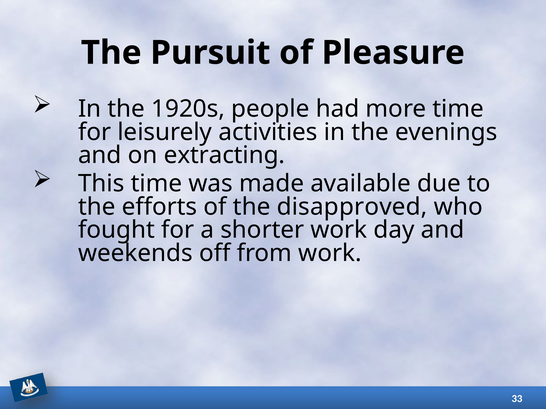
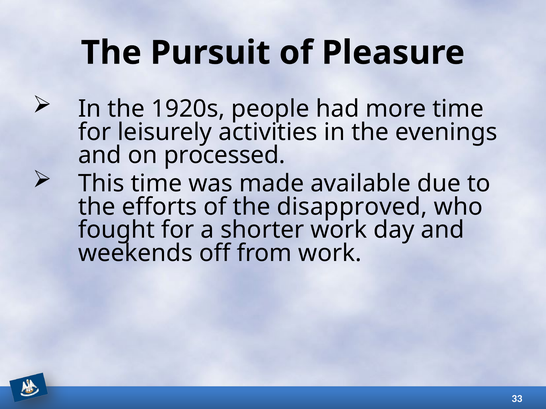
extracting: extracting -> processed (225, 156)
